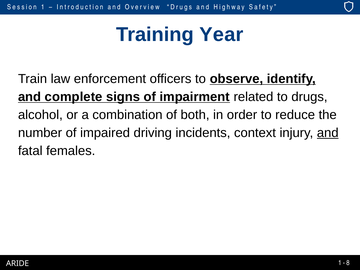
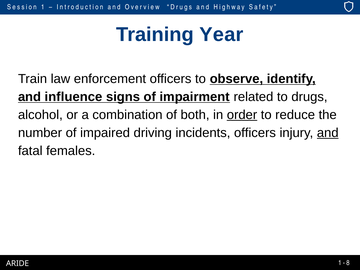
complete: complete -> influence (74, 97)
order underline: none -> present (242, 115)
incidents context: context -> officers (255, 133)
